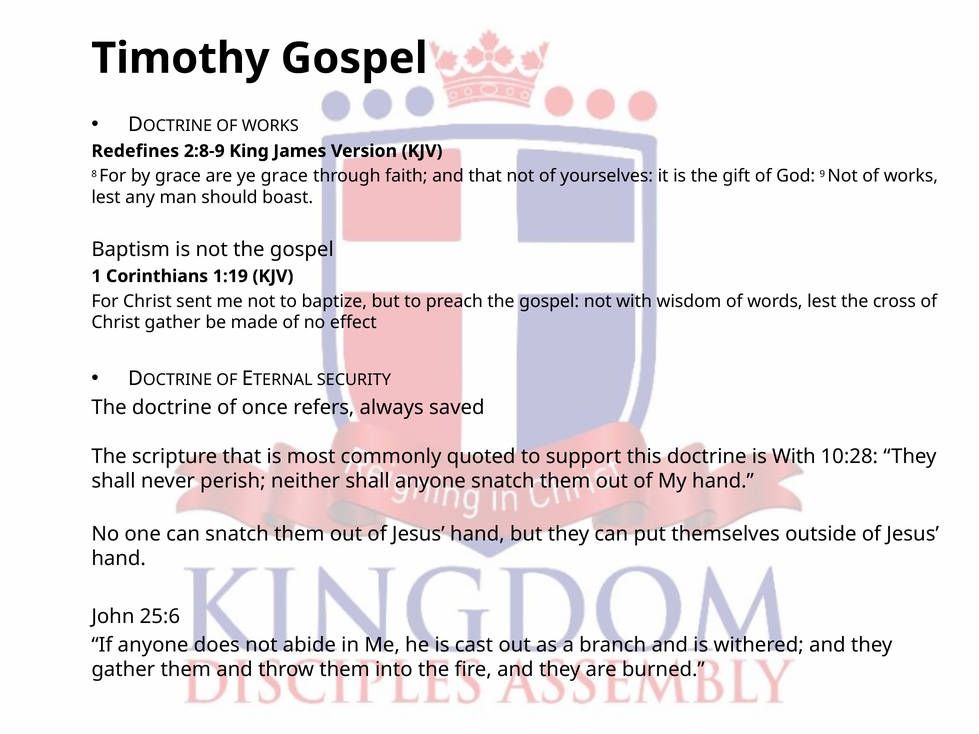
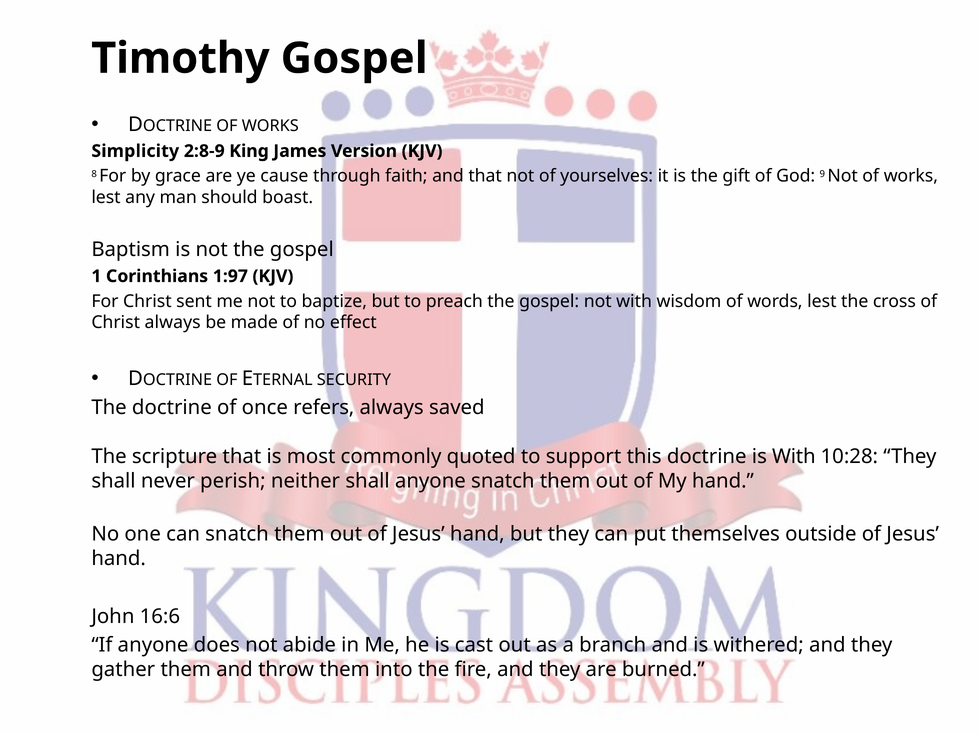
Redefines: Redefines -> Simplicity (135, 151)
ye grace: grace -> cause (284, 176)
1:19: 1:19 -> 1:97 (230, 276)
Christ gather: gather -> always (173, 323)
25:6: 25:6 -> 16:6 (160, 617)
